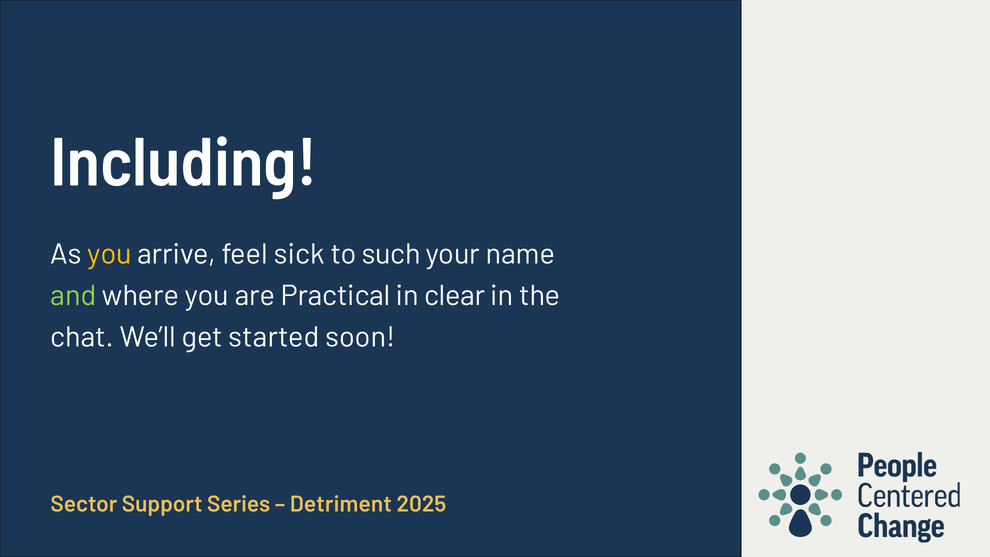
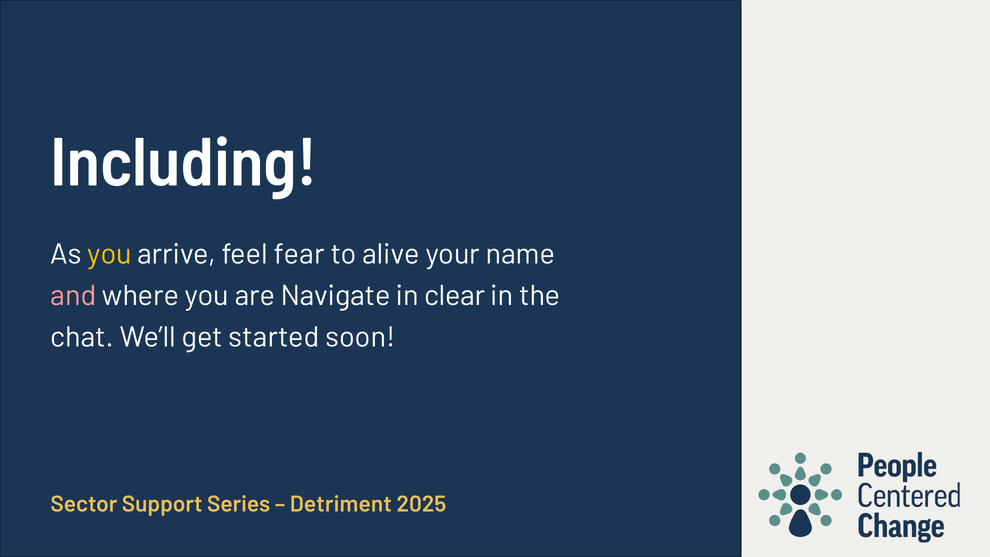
sick: sick -> fear (299, 254)
such: such -> alive (391, 254)
and colour: light green -> pink (73, 296)
Practical: Practical -> Navigate (336, 296)
